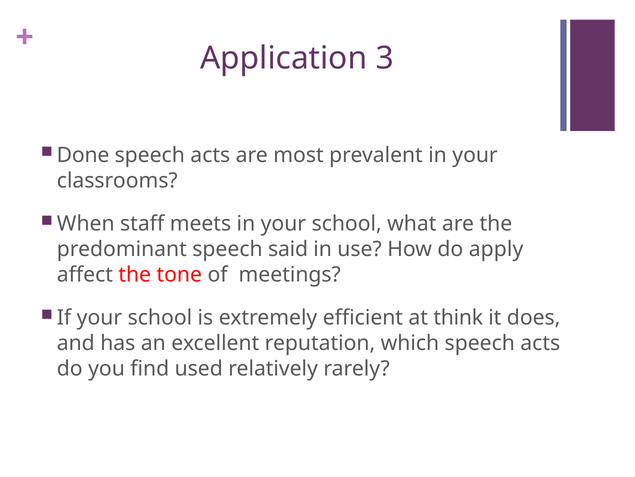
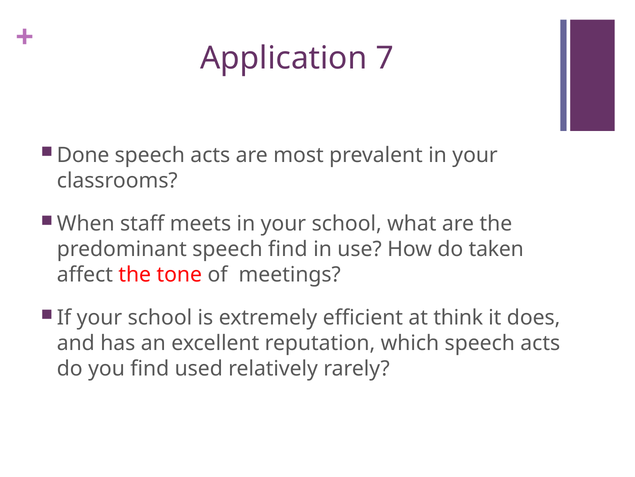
3: 3 -> 7 (385, 58)
speech said: said -> find (288, 249)
apply: apply -> taken (496, 249)
